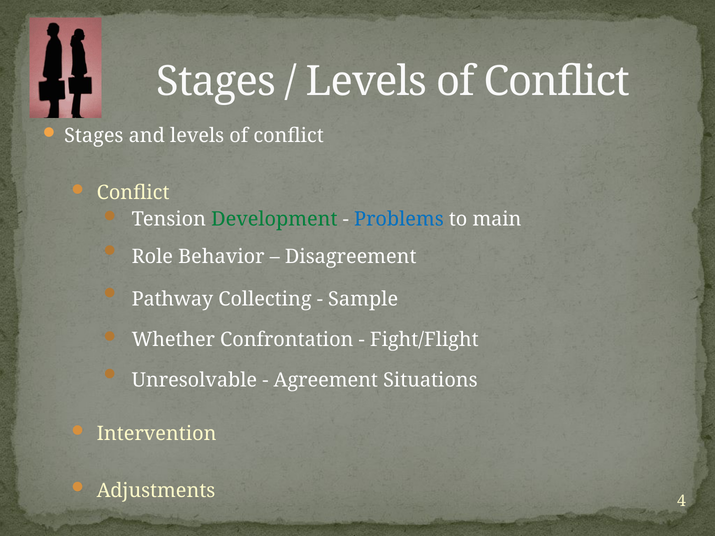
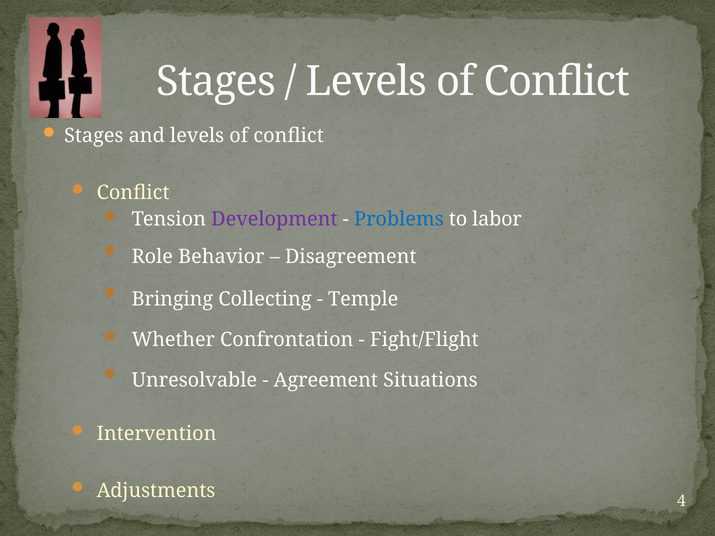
Development colour: green -> purple (274, 219)
main: main -> labor (497, 219)
Pathway: Pathway -> Bringing (172, 299)
Sample: Sample -> Temple (363, 299)
